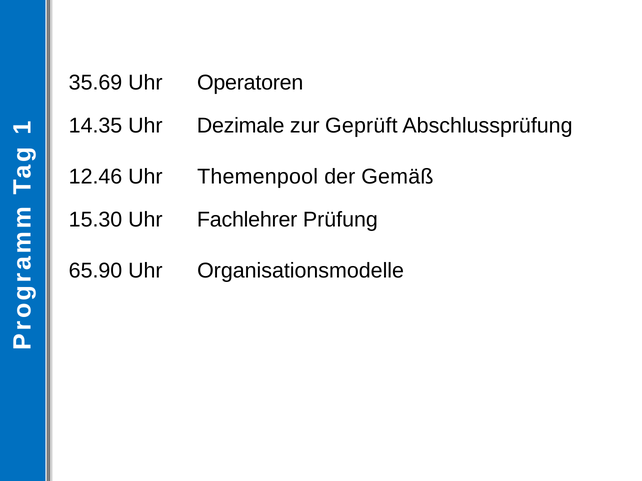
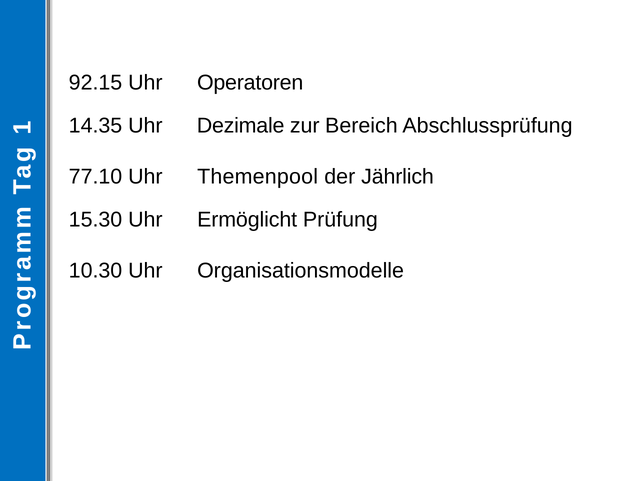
35.69: 35.69 -> 92.15 (96, 83)
Geprüft: Geprüft -> Bereich (361, 126)
12.46: 12.46 -> 77.10 (96, 177)
Gemäß: Gemäß -> Jährlich (398, 177)
Fachlehrer: Fachlehrer -> Ermöglicht (247, 220)
65.90: 65.90 -> 10.30 (96, 271)
